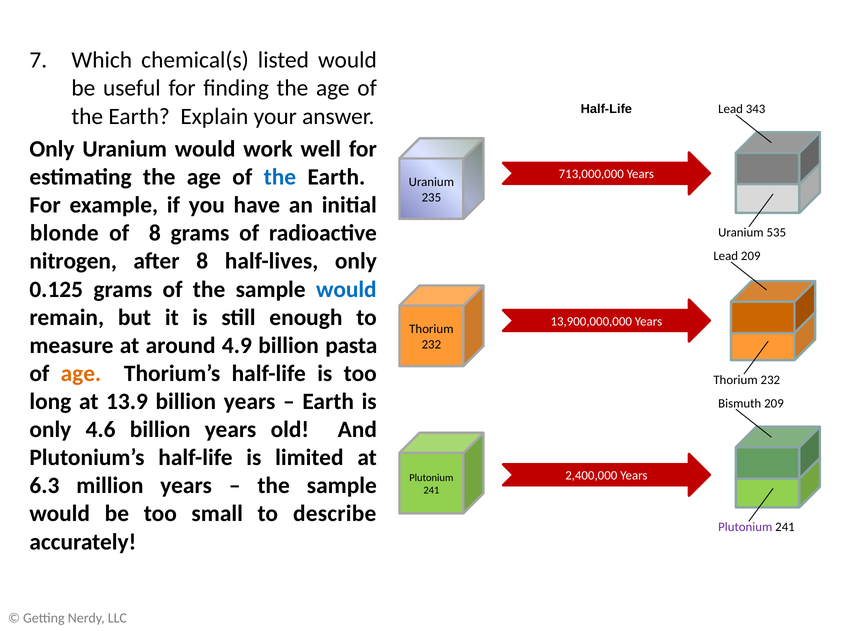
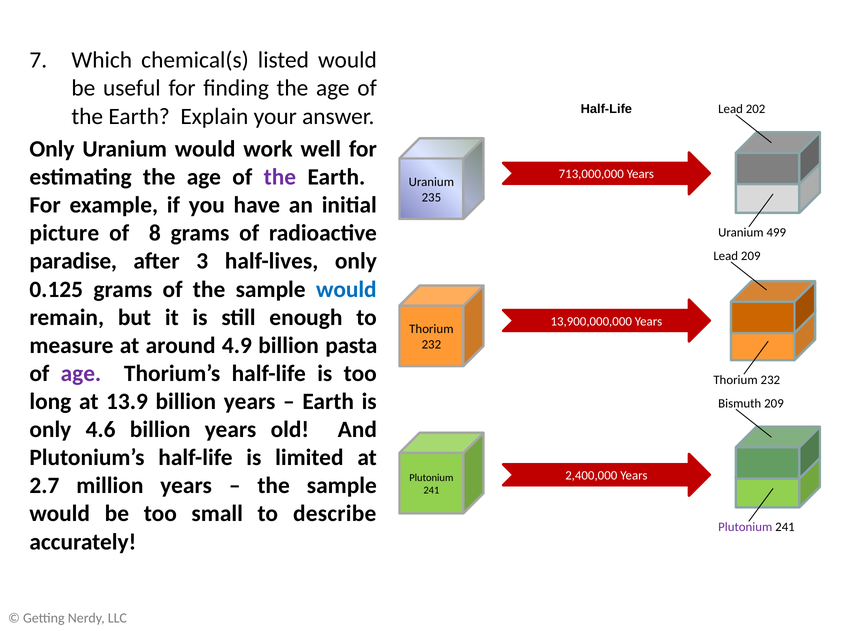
343: 343 -> 202 (756, 109)
the colour: blue -> purple (280, 177)
blonde: blonde -> picture (64, 233)
535: 535 -> 499 (776, 233)
nitrogen: nitrogen -> paradise (73, 261)
after 8: 8 -> 3 (202, 261)
age colour: orange -> purple (81, 373)
6.3: 6.3 -> 2.7 (44, 486)
